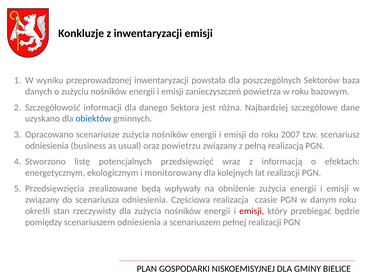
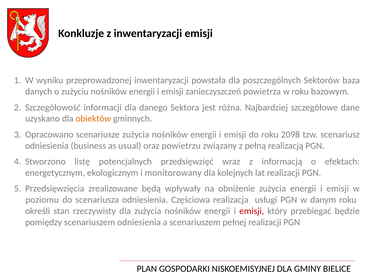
obiektów colour: blue -> orange (93, 119)
2007: 2007 -> 2098 (291, 135)
związany: związany -> poziomu (42, 200)
czasie: czasie -> usługi (266, 200)
